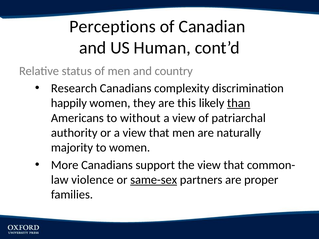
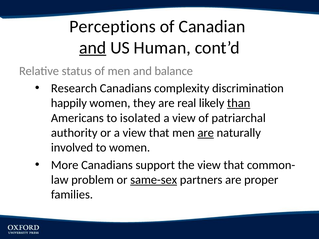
and underline: none -> present (93, 48)
country: country -> balance (174, 71)
this: this -> real (187, 103)
without: without -> isolated (140, 118)
are underline: none -> present (206, 133)
majority: majority -> involved (72, 148)
violence: violence -> problem (93, 180)
